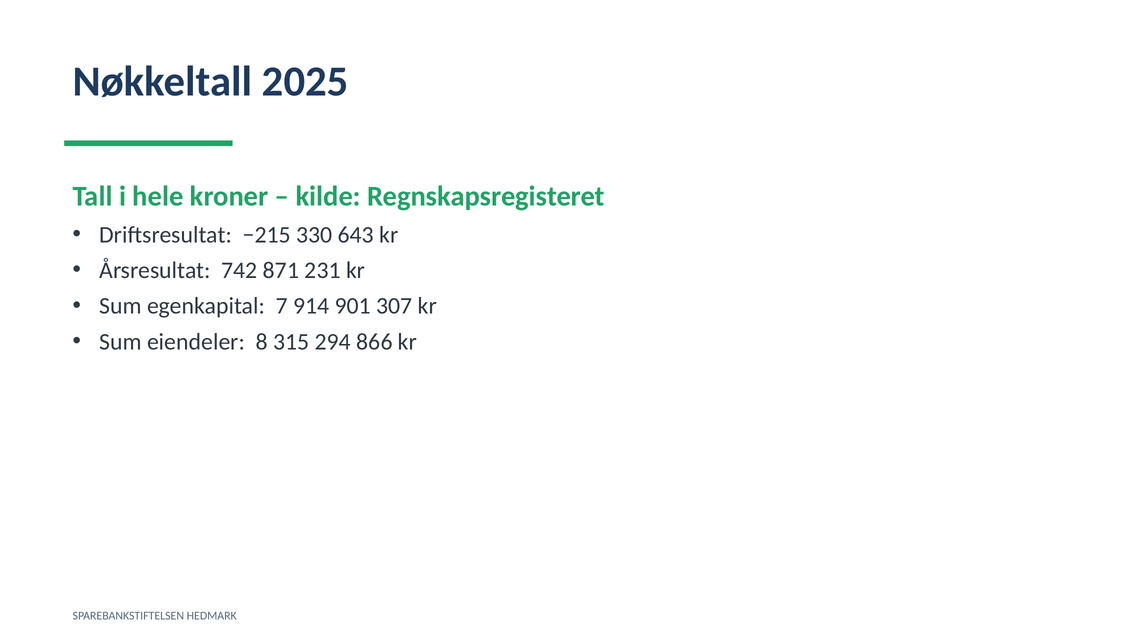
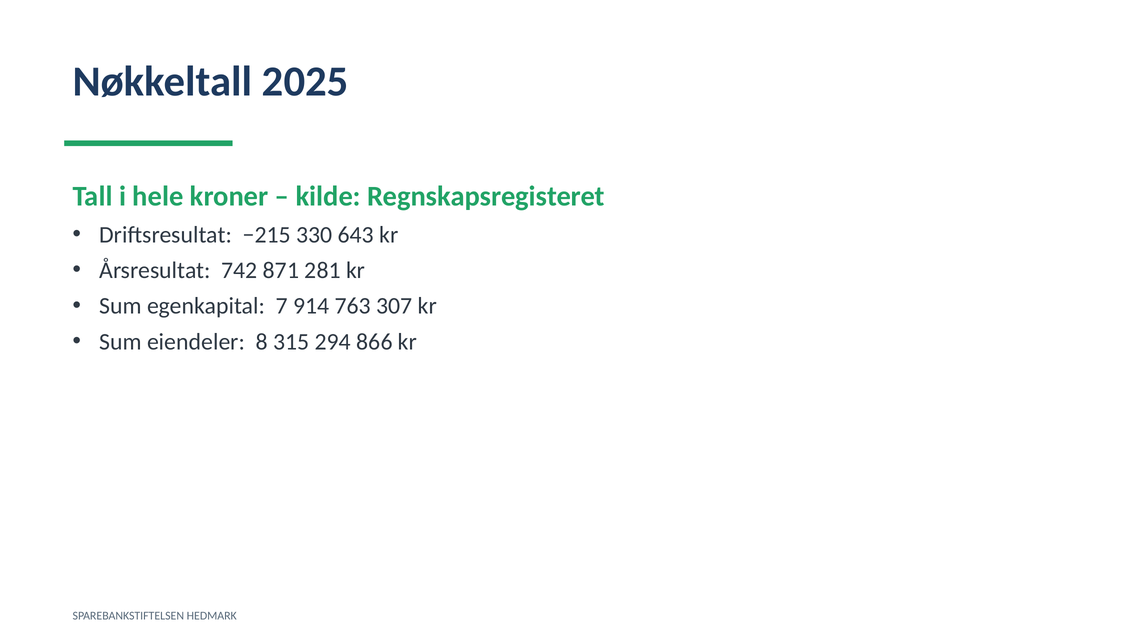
231: 231 -> 281 (323, 270)
901: 901 -> 763 (353, 306)
